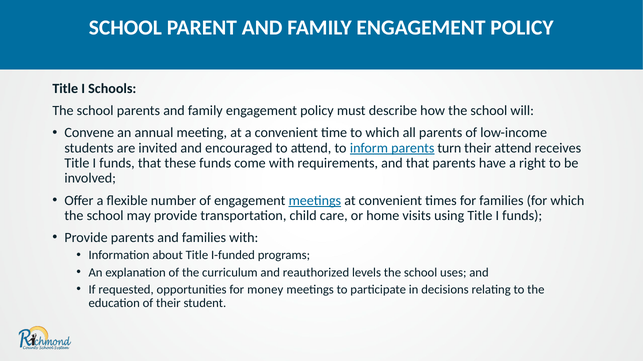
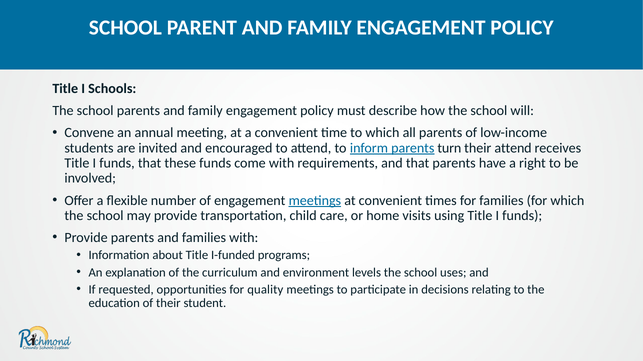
reauthorized: reauthorized -> environment (316, 273)
money: money -> quality (265, 290)
